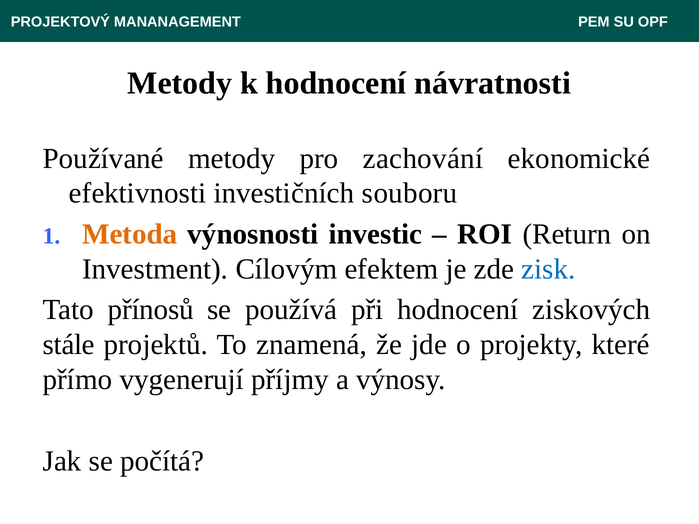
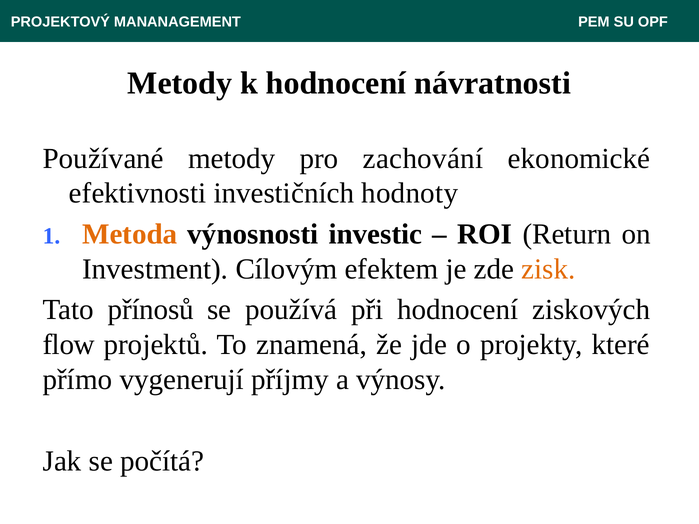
souboru: souboru -> hodnoty (410, 193)
zisk colour: blue -> orange (548, 269)
stále: stále -> flow (69, 345)
